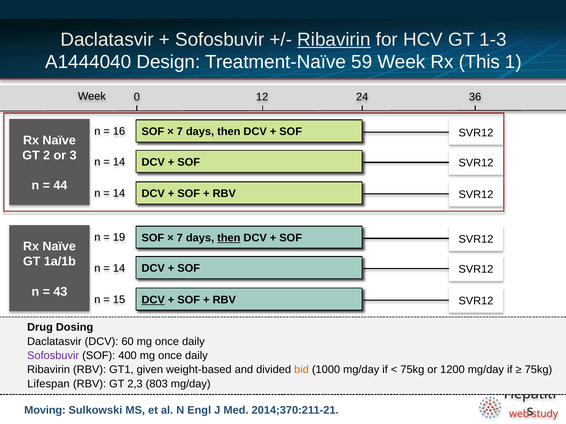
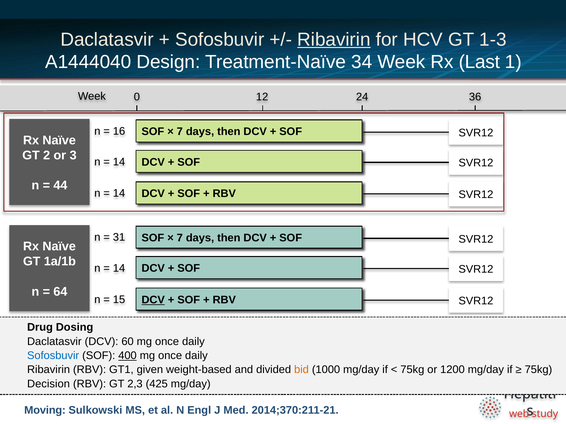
59: 59 -> 34 (362, 62)
This: This -> Last (479, 62)
19: 19 -> 31 (119, 238)
then underline: present -> none (229, 238)
43: 43 -> 64 (60, 292)
Sofosbuvir colour: purple -> blue (53, 356)
400 underline: none -> present (127, 356)
Lifespan: Lifespan -> Decision (49, 384)
803: 803 -> 425 (157, 384)
